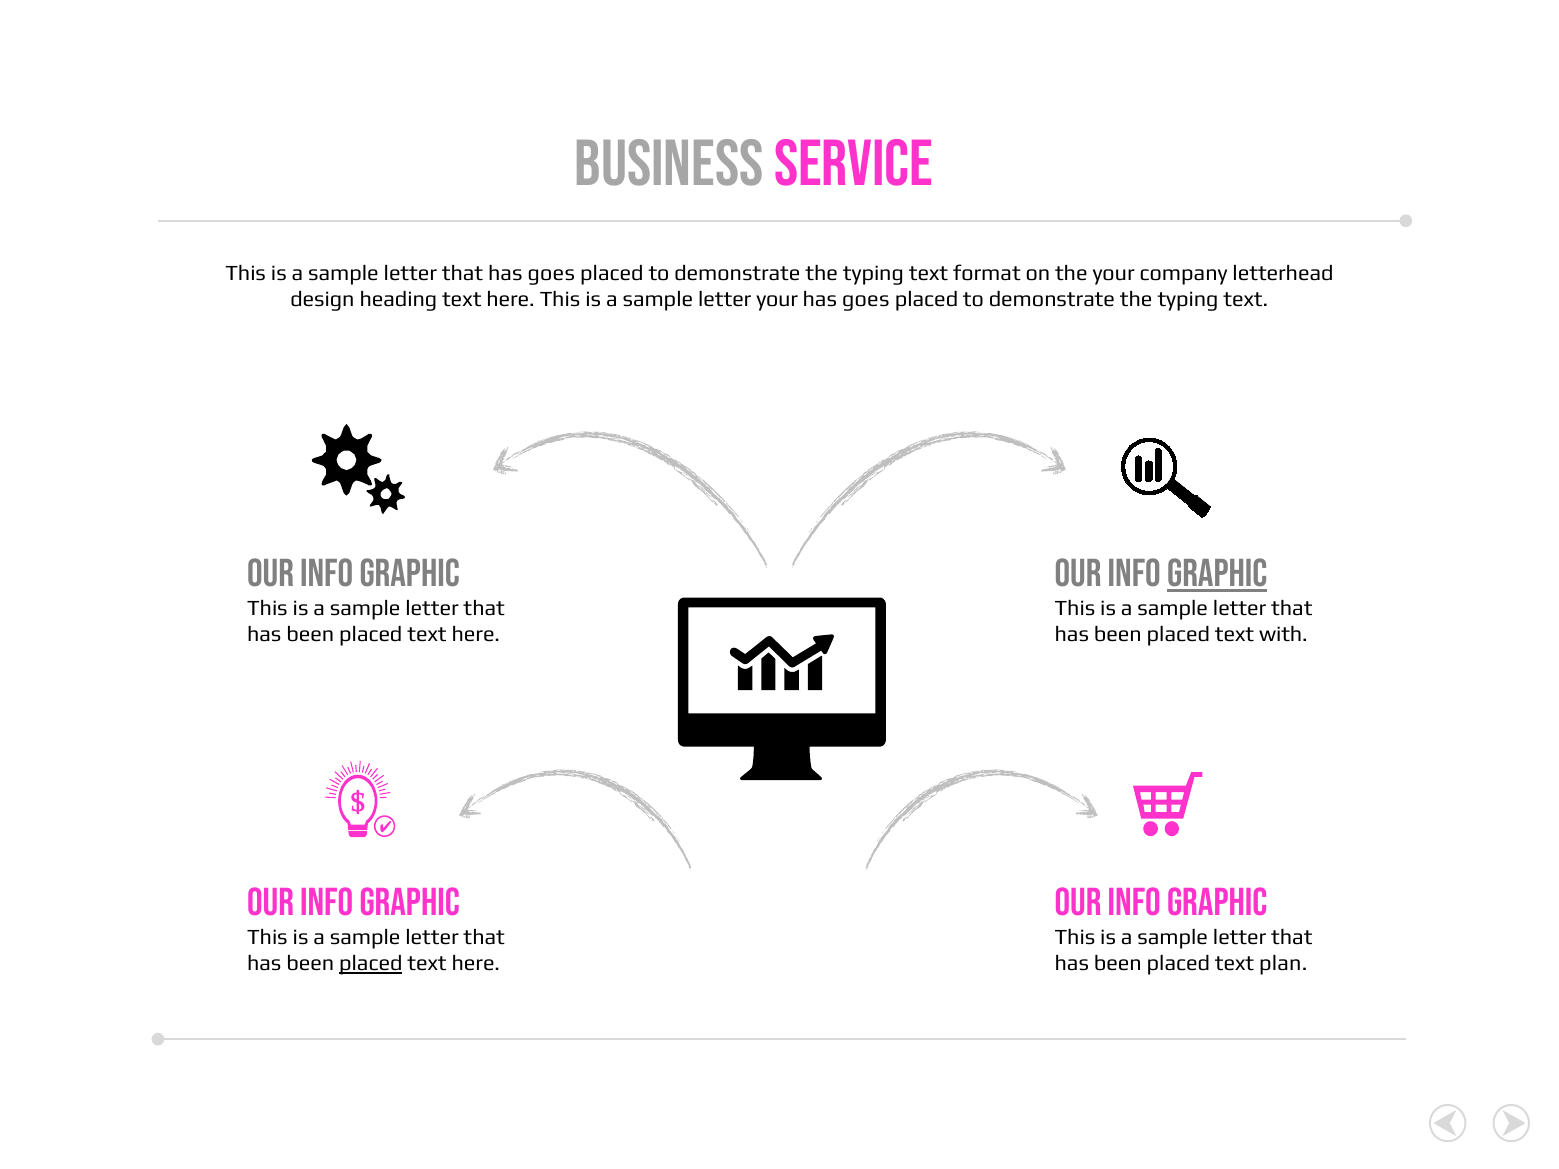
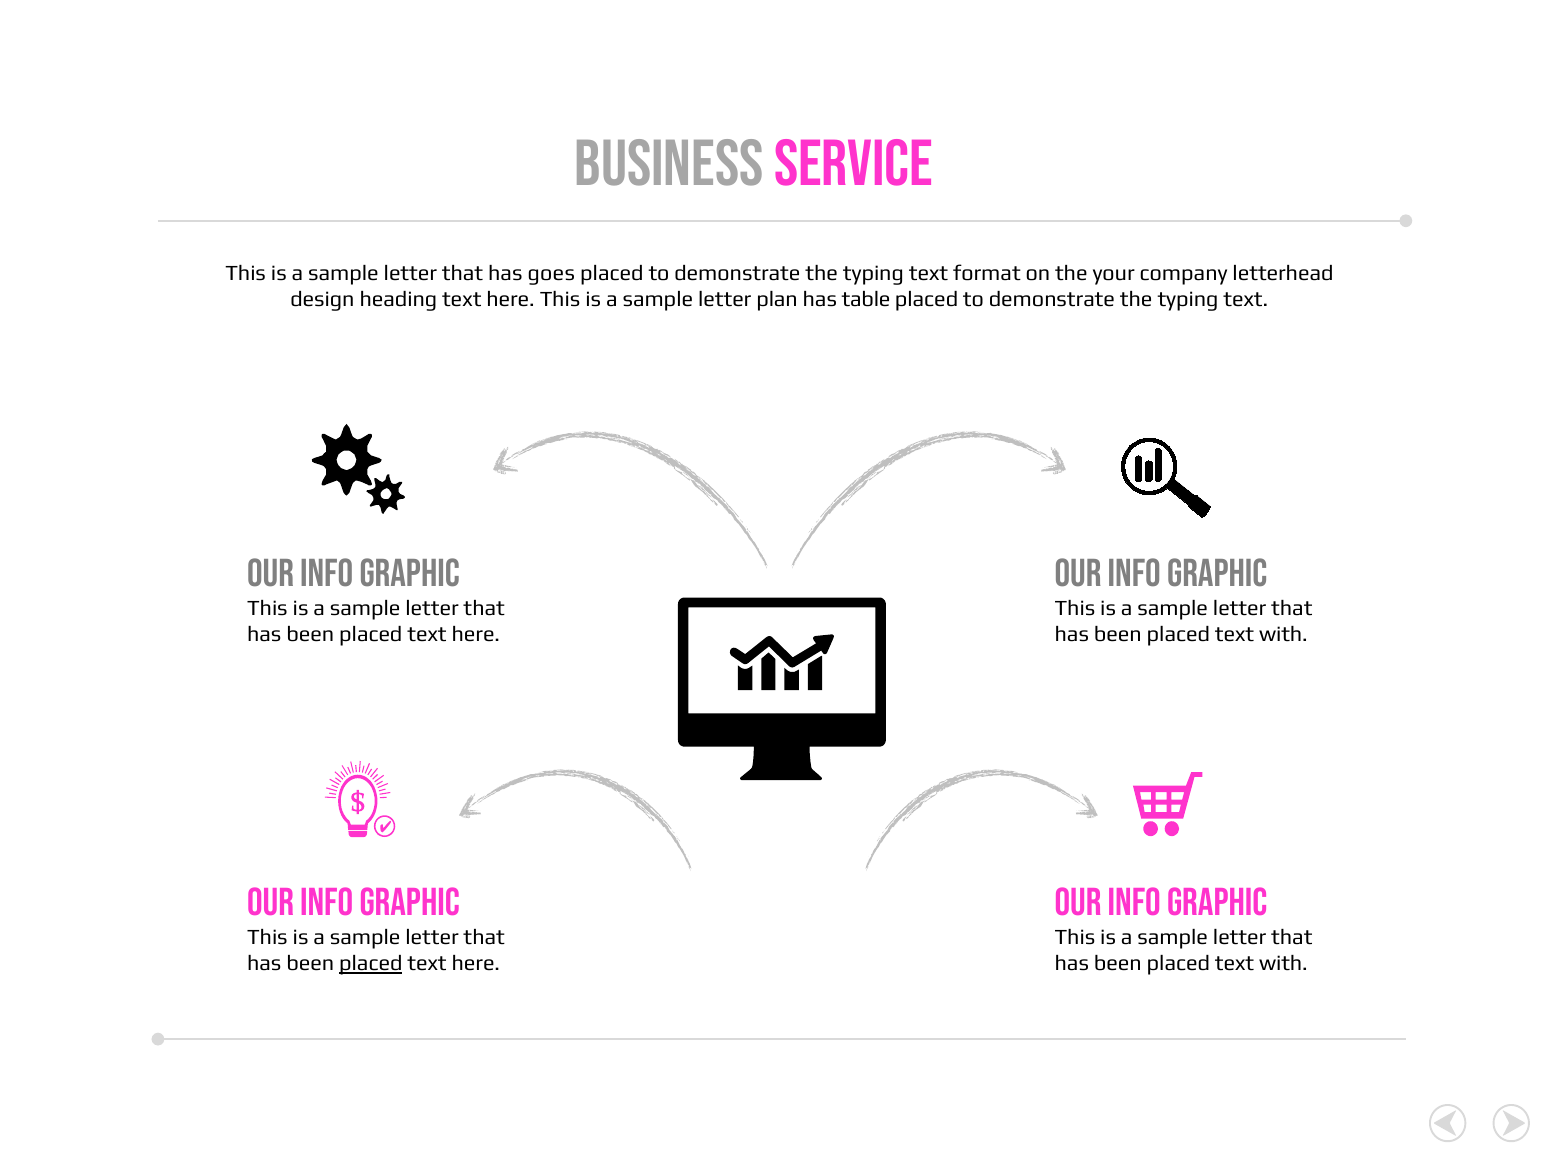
letter your: your -> plan (777, 299)
goes: goes -> table (866, 299)
graphic underline: present -> none (1217, 574)
plan: plan -> with (1283, 964)
